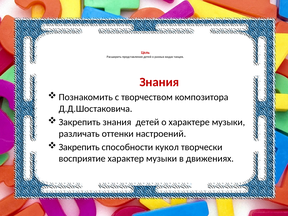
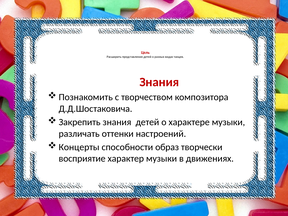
Закрепить: Закрепить -> Концерты (79, 147)
кукол: кукол -> образ (167, 147)
